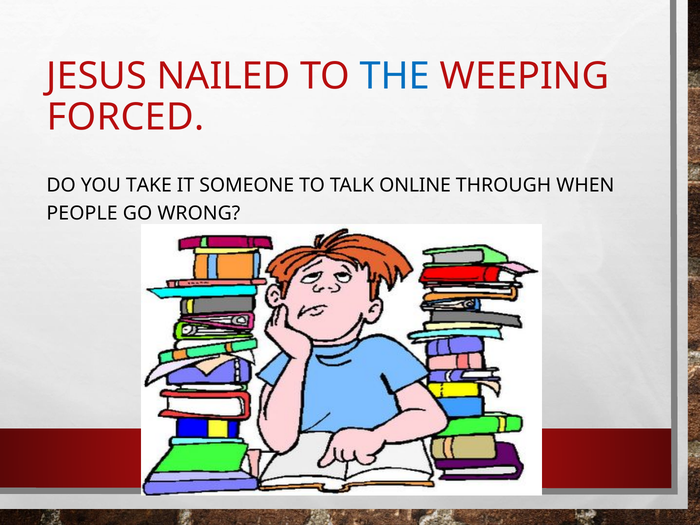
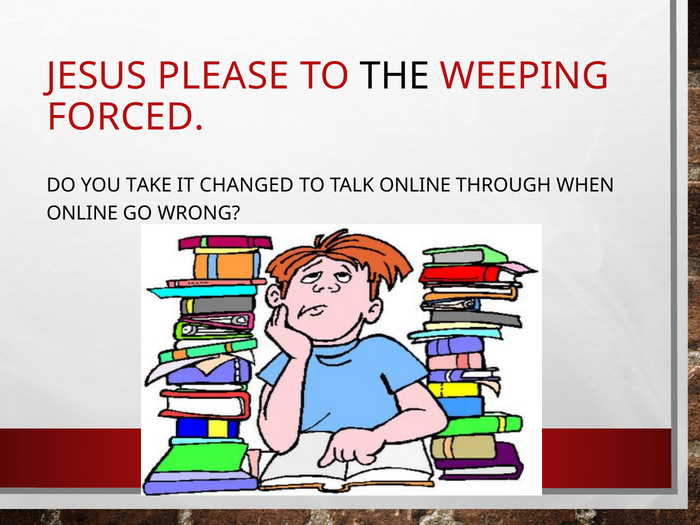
NAILED: NAILED -> PLEASE (223, 76)
THE colour: blue -> black (395, 76)
SOMEONE: SOMEONE -> CHANGED (247, 185)
PEOPLE: PEOPLE -> ONLINE (82, 213)
